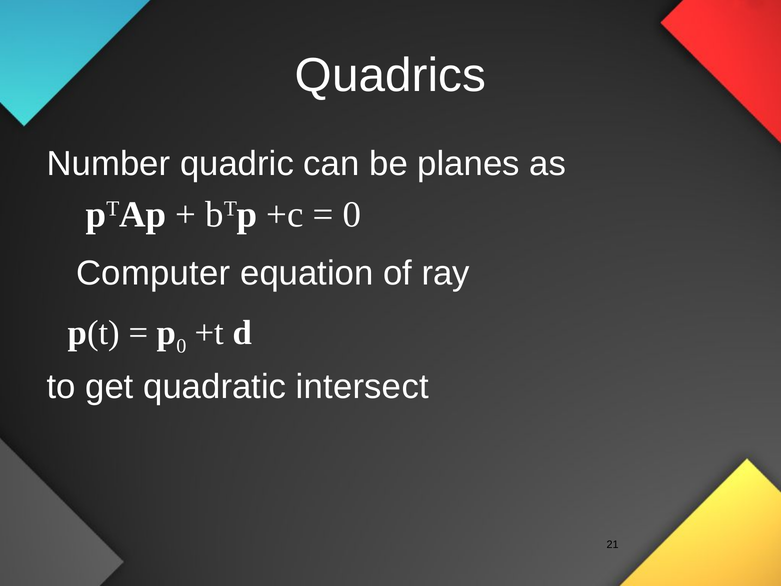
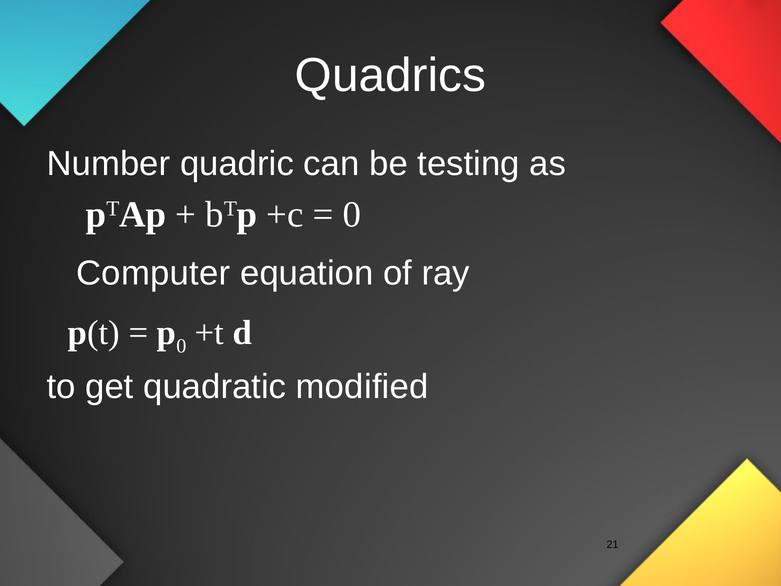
planes: planes -> testing (469, 164)
intersect: intersect -> modified (362, 387)
